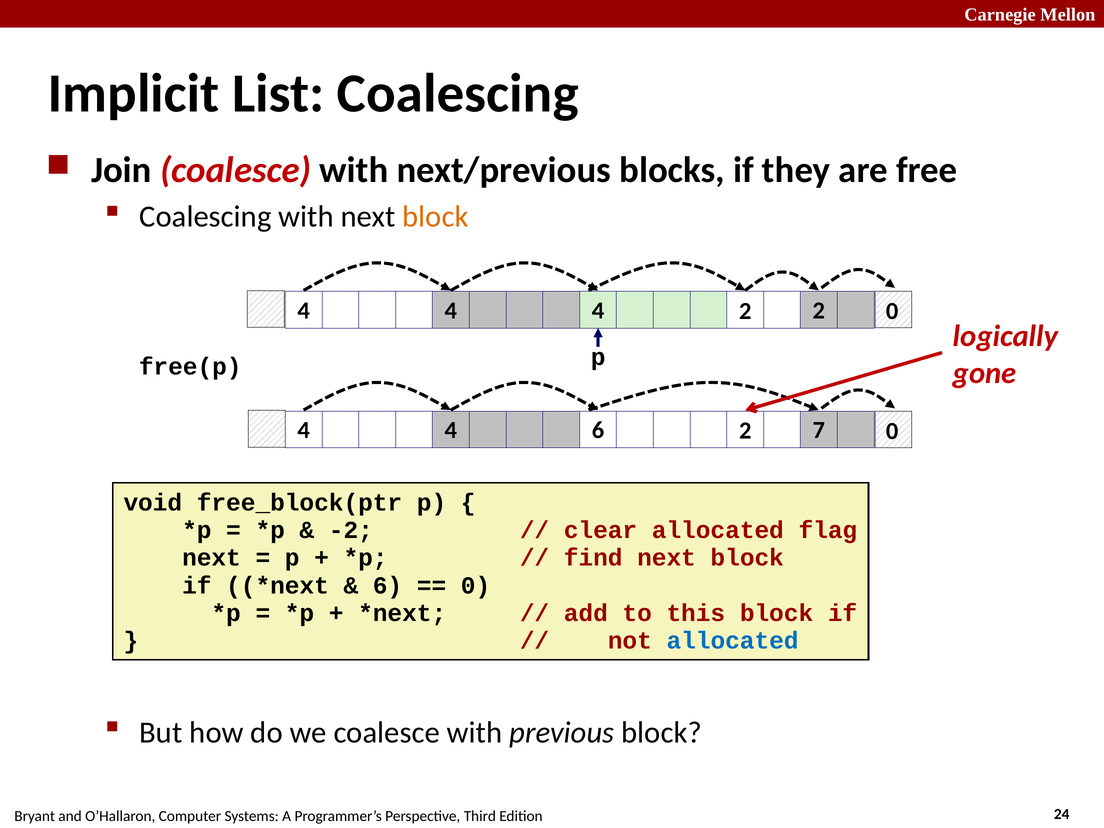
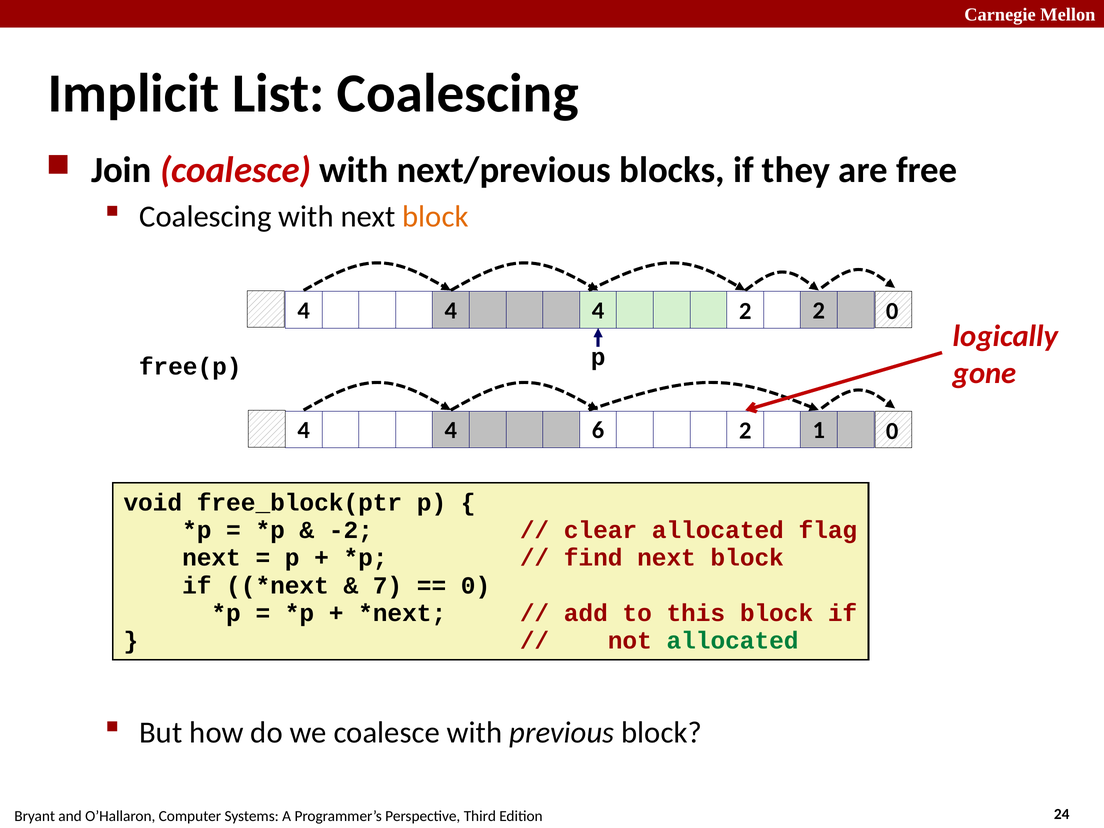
7: 7 -> 1 (819, 430)
6: 6 -> 7 (387, 585)
allocated colour: blue -> green (733, 641)
